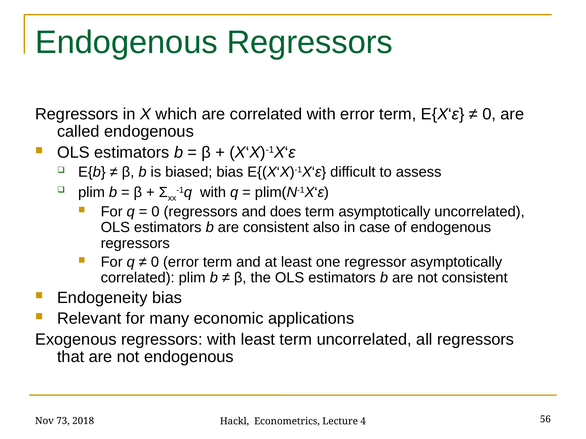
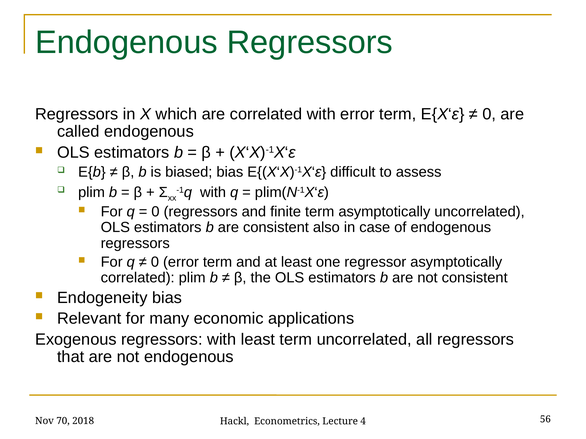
does: does -> finite (286, 212)
73: 73 -> 70 (63, 421)
